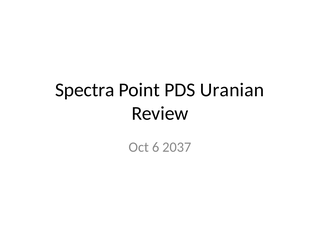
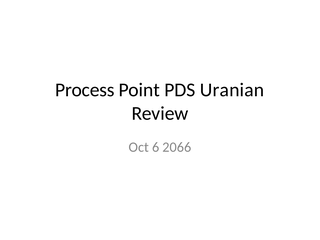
Spectra: Spectra -> Process (85, 90)
2037: 2037 -> 2066 (177, 147)
